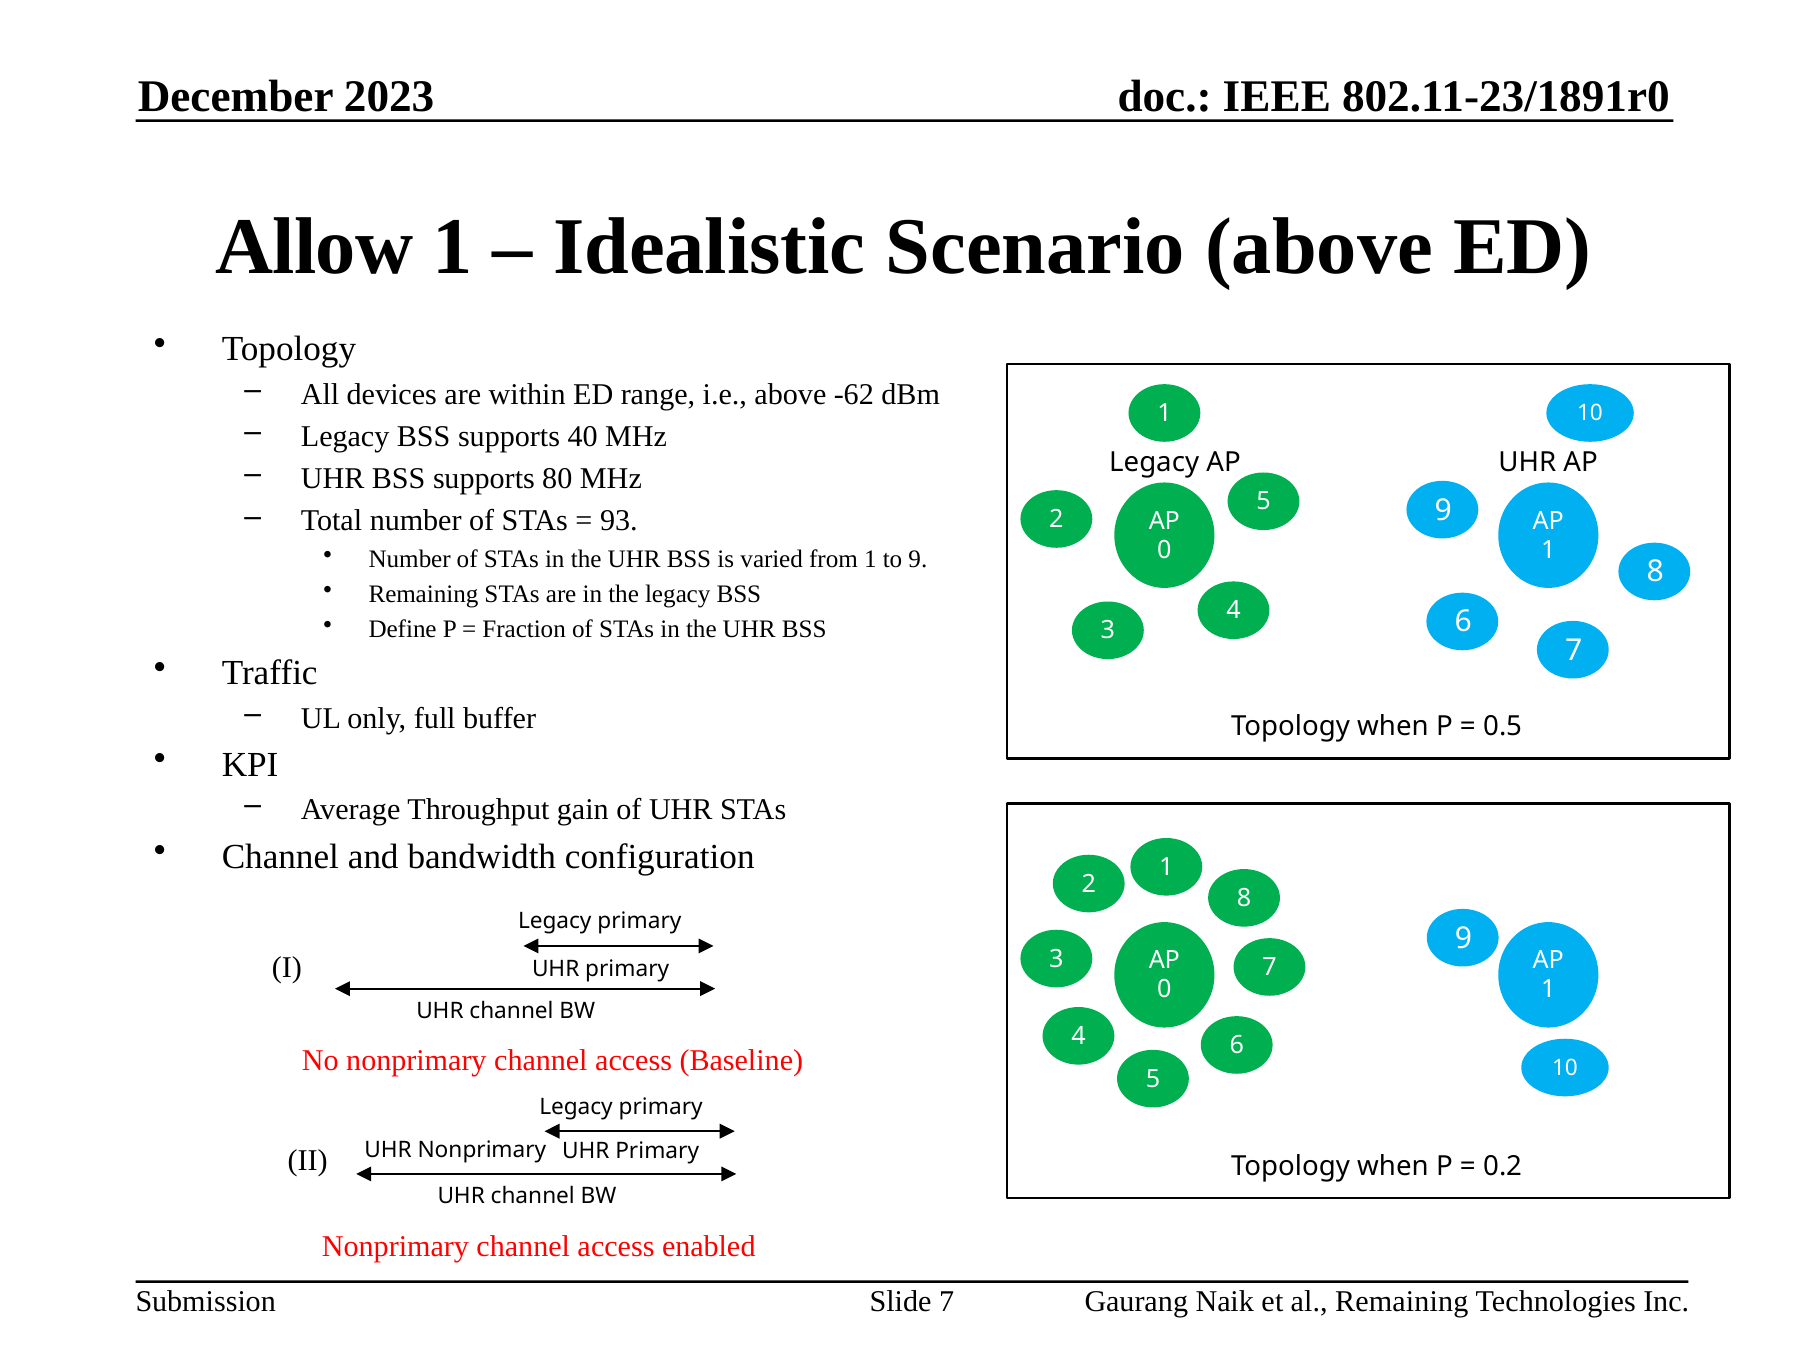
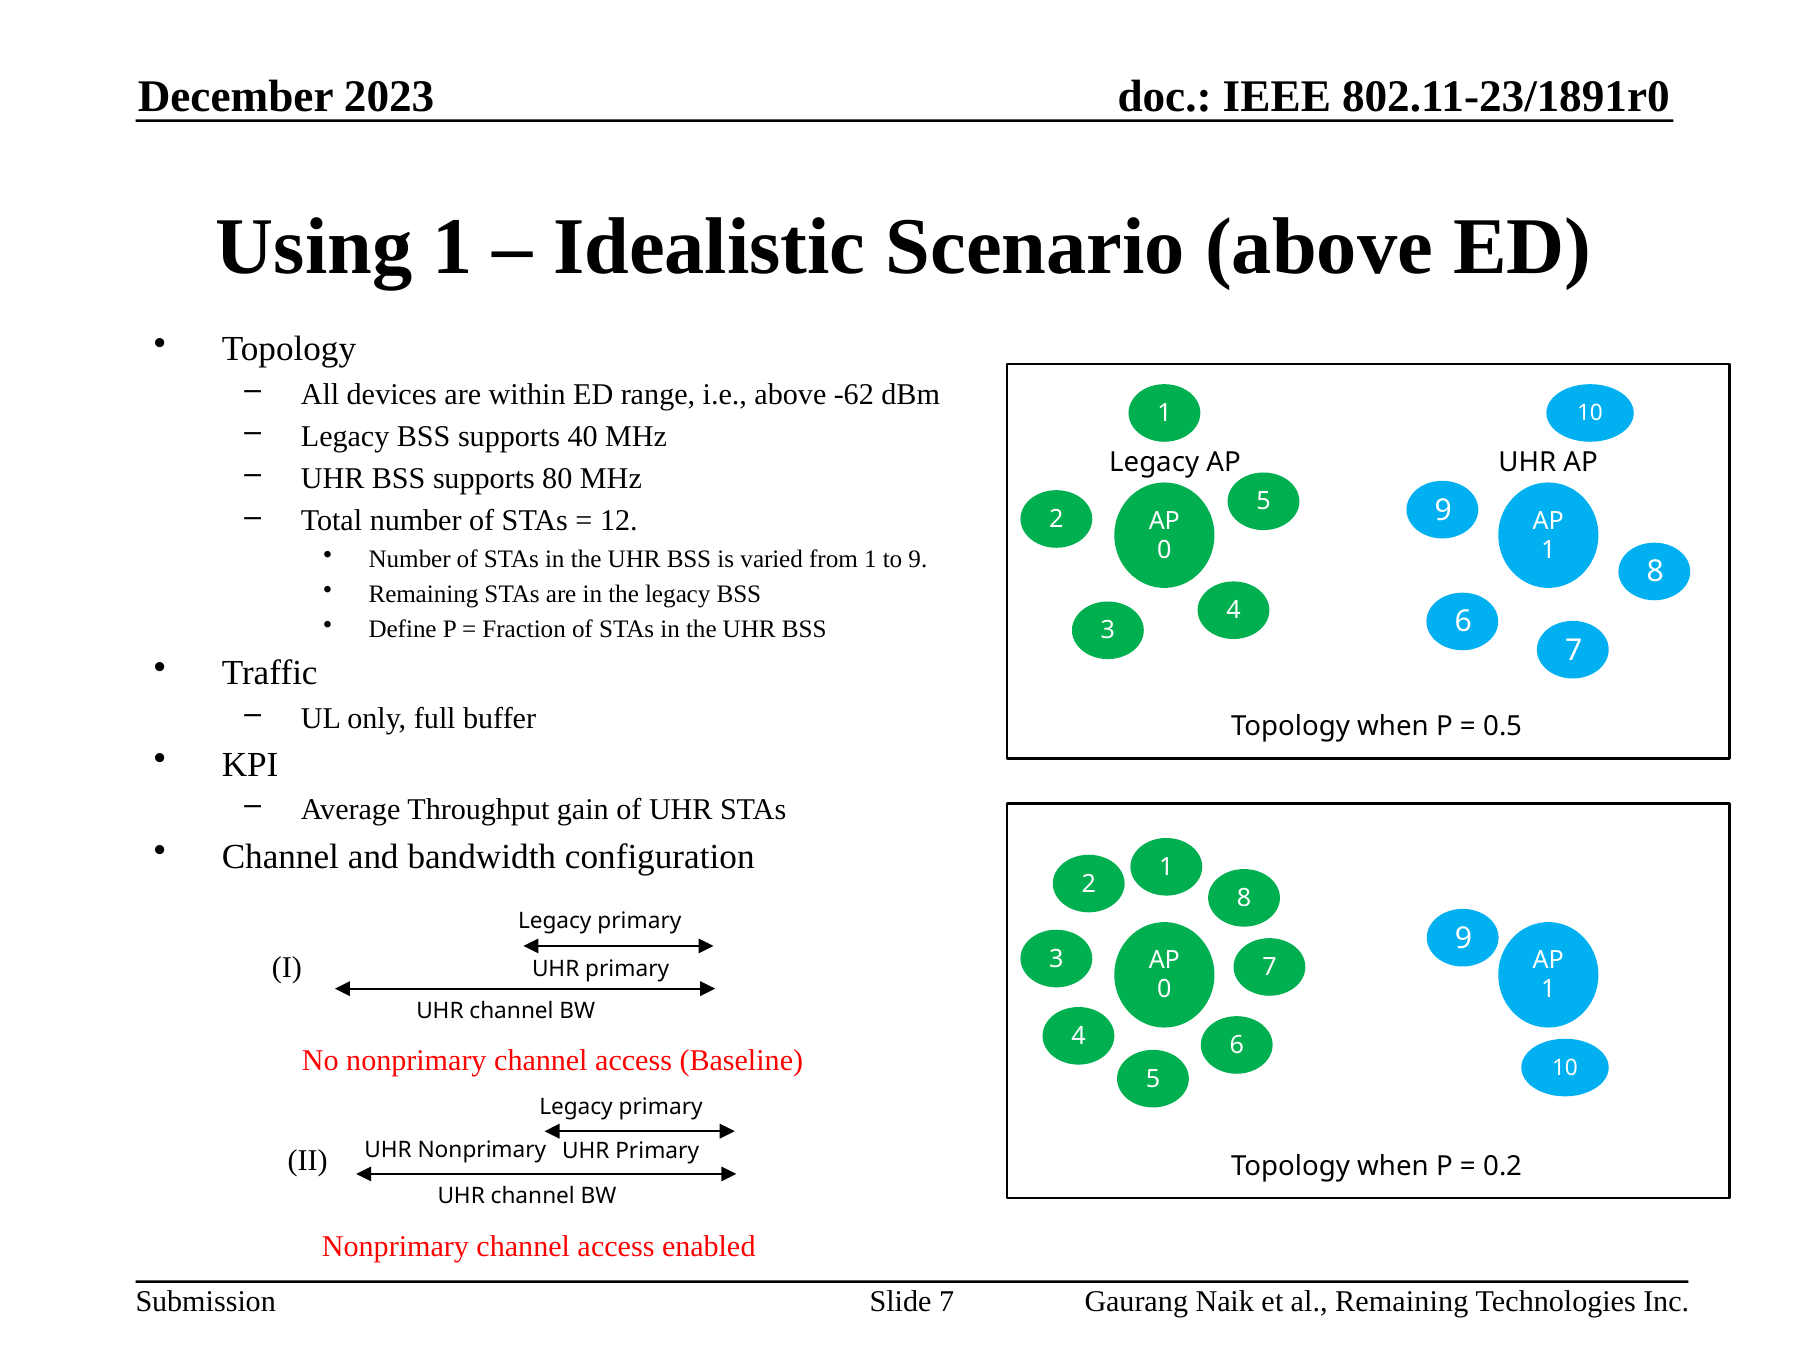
Allow: Allow -> Using (314, 247)
93: 93 -> 12 (619, 521)
